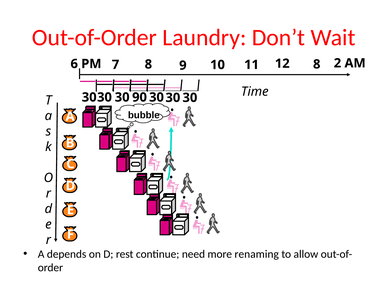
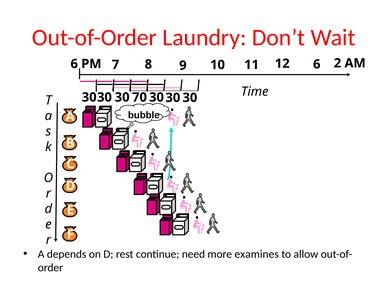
11 8: 8 -> 6 (317, 64)
90: 90 -> 70 (140, 97)
renaming: renaming -> examines (257, 254)
